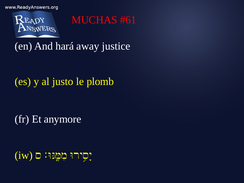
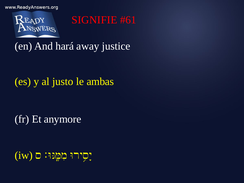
MUCHAS: MUCHAS -> SIGNIFIE (94, 20)
plomb: plomb -> ambas (100, 81)
